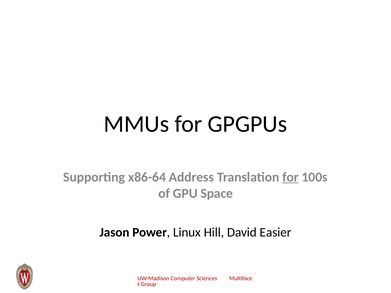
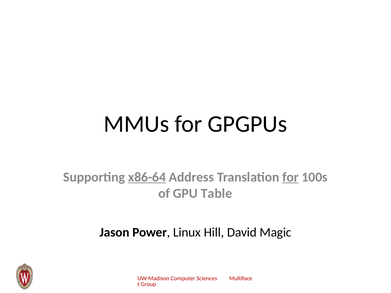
x86-64 underline: none -> present (147, 177)
Space: Space -> Table (217, 194)
Easier: Easier -> Magic (276, 232)
